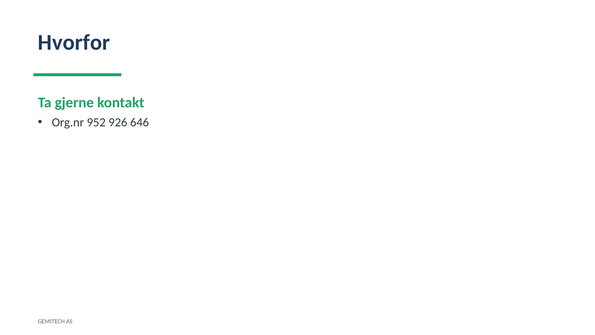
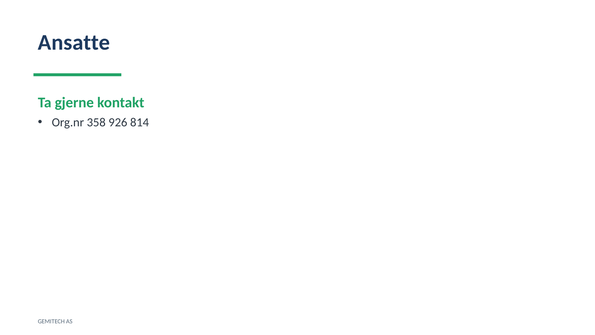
Hvorfor: Hvorfor -> Ansatte (74, 42)
952: 952 -> 358 (96, 122)
646: 646 -> 814 (140, 122)
